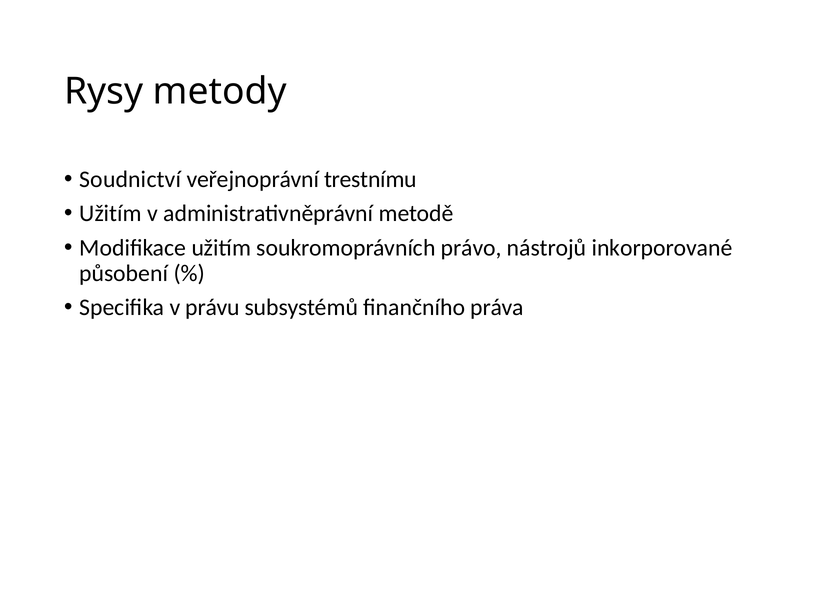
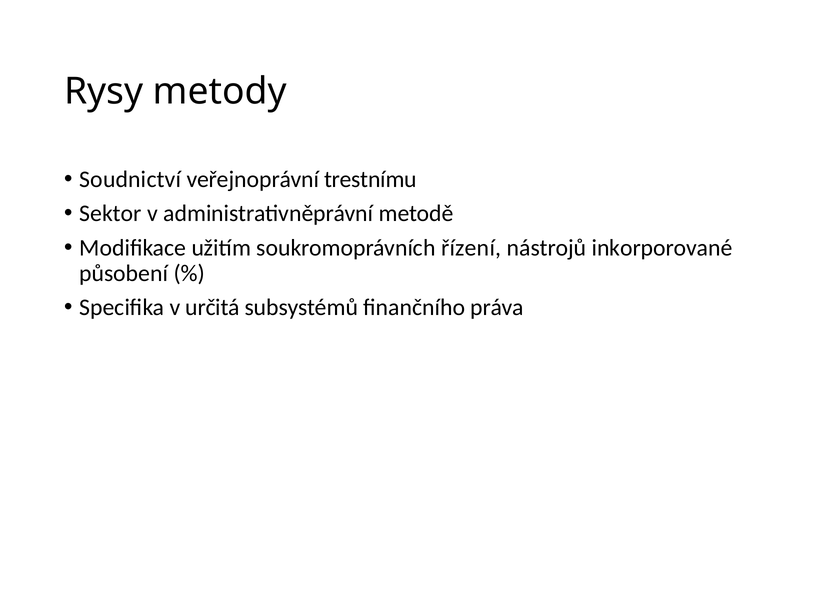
Užitím: Užitím -> Sektor (111, 213)
právo: právo -> řízení (471, 248)
právu: právu -> určitá (213, 307)
